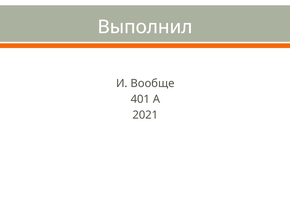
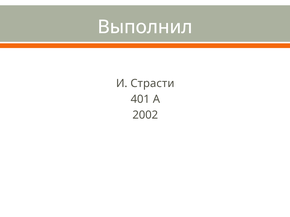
Вообще: Вообще -> Страсти (152, 84)
2021: 2021 -> 2002 (145, 115)
